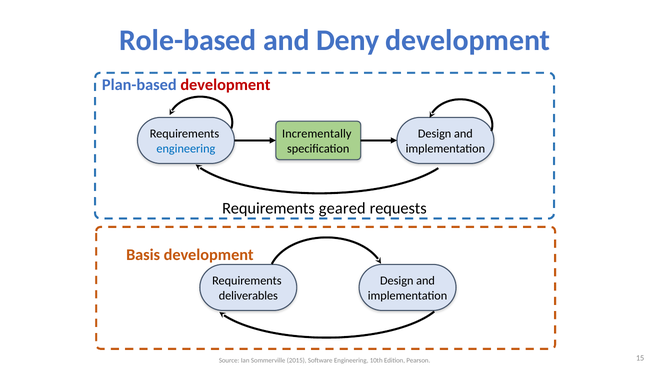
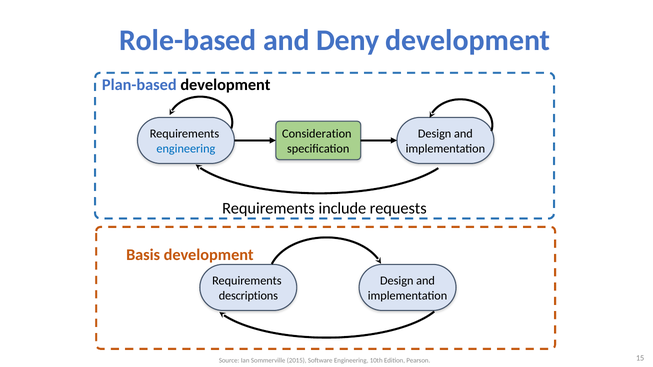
development colour: red -> black (225, 85)
Incrementally: Incrementally -> Consideration (317, 134)
geared: geared -> include (342, 209)
deliverables: deliverables -> descriptions (248, 296)
